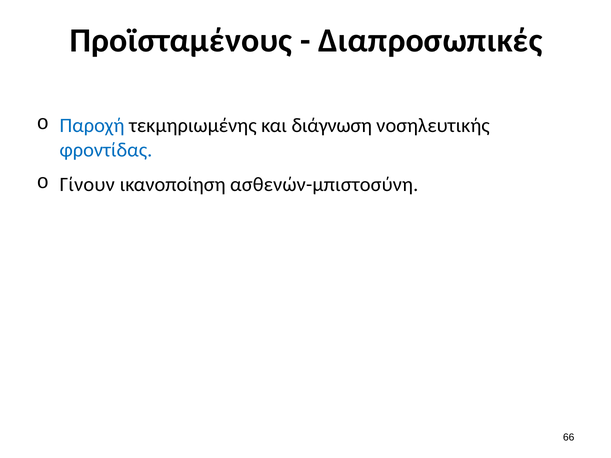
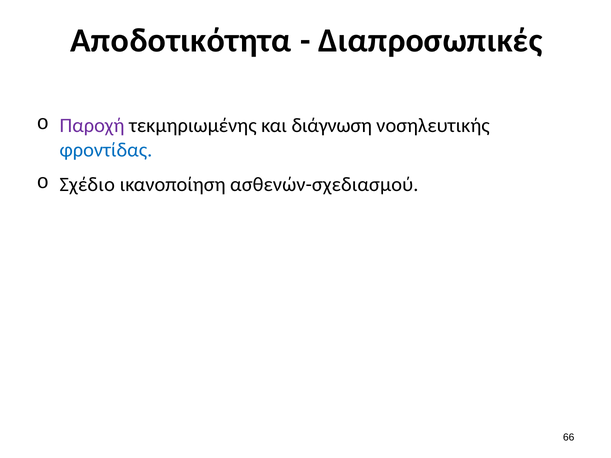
Προϊσταμένους: Προϊσταμένους -> Αποδοτικότητα (181, 41)
Παροχή colour: blue -> purple (92, 126)
Γίνουν: Γίνουν -> Σχέδιο (87, 185)
ασθενών-μπιστοσύνη: ασθενών-μπιστοσύνη -> ασθενών-σχεδιασμού (324, 185)
